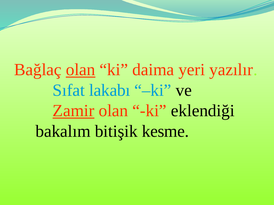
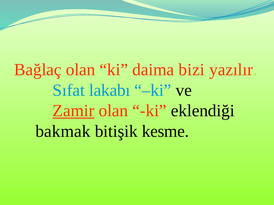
olan underline: present -> none (81, 70)
yeri: yeri -> bizi (192, 70)
bakalım: bakalım -> bakmak (63, 132)
